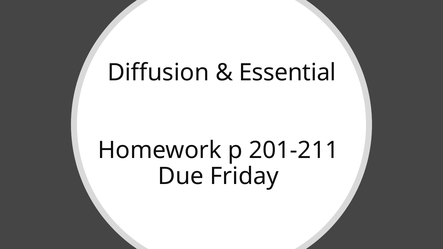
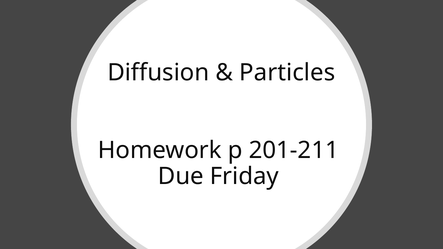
Essential: Essential -> Particles (287, 73)
